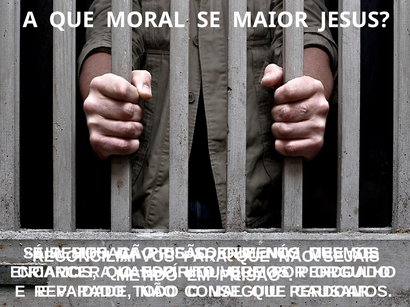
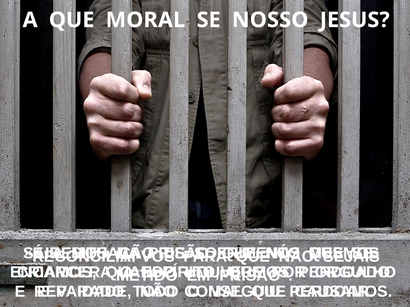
MAIOR: MAIOR -> NOSSO (270, 20)
